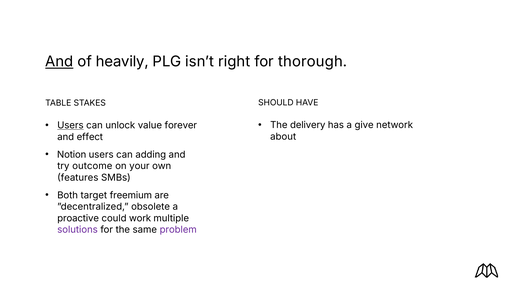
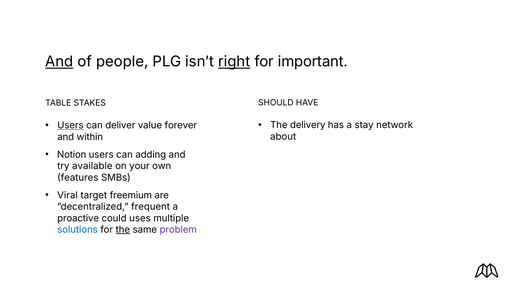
heavily: heavily -> people (122, 62)
right underline: none -> present (234, 62)
thorough: thorough -> important (313, 62)
give: give -> stay (364, 125)
unlock: unlock -> deliver (120, 126)
effect: effect -> within (90, 137)
outcome: outcome -> available (92, 166)
Both: Both -> Viral (68, 196)
obsolete: obsolete -> frequent (151, 207)
work: work -> uses (140, 218)
solutions colour: purple -> blue (78, 230)
the underline: none -> present (123, 230)
